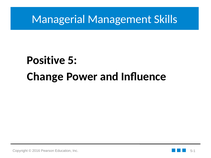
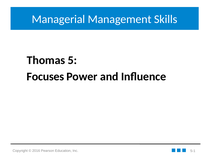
Positive: Positive -> Thomas (46, 60)
Change: Change -> Focuses (45, 77)
